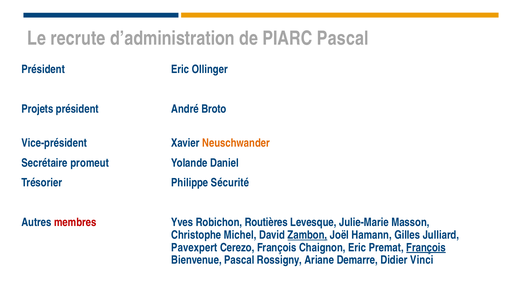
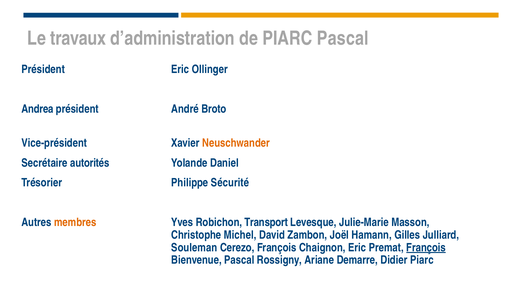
recrute: recrute -> travaux (78, 38)
Projets: Projets -> Andrea (37, 109)
promeut: promeut -> autorités (90, 163)
membres colour: red -> orange (75, 222)
Routières: Routières -> Transport (266, 222)
Zambon underline: present -> none (307, 235)
Pavexpert: Pavexpert -> Souleman (194, 247)
Didier Vinci: Vinci -> Piarc (422, 260)
